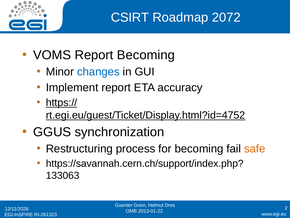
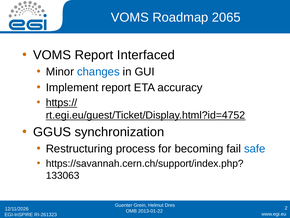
CSIRT: CSIRT -> VOMS (130, 17)
2072: 2072 -> 2065 (226, 17)
Report Becoming: Becoming -> Interfaced (146, 55)
safe colour: orange -> blue (255, 148)
